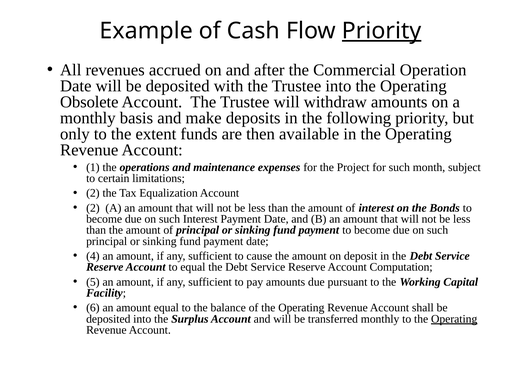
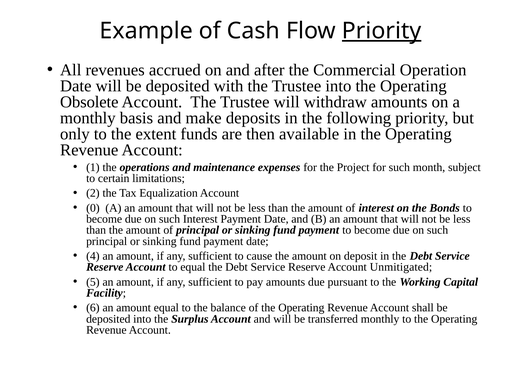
2: 2 -> 0 (93, 208)
Computation: Computation -> Unmitigated (401, 267)
Operating underline: present -> none (454, 319)
